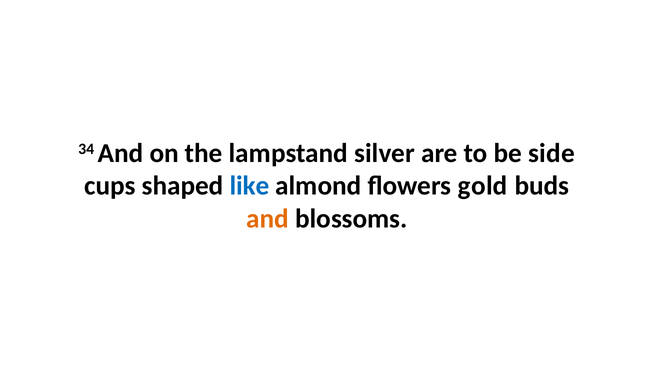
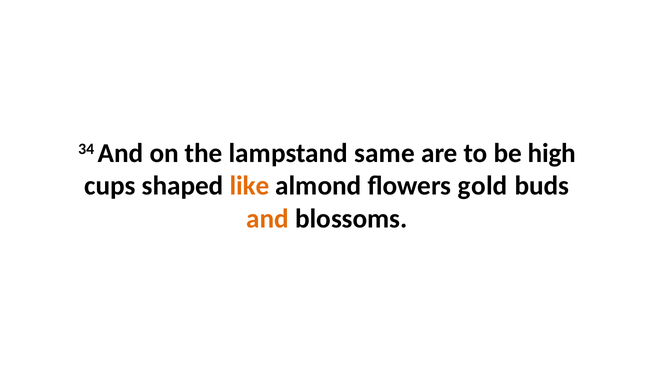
silver: silver -> same (384, 153)
side: side -> high (552, 153)
like colour: blue -> orange (249, 186)
